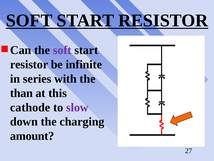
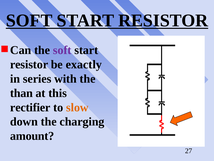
infinite: infinite -> exactly (84, 64)
cathode: cathode -> rectifier (30, 107)
slow colour: purple -> orange (77, 107)
